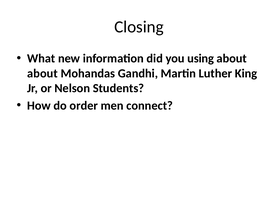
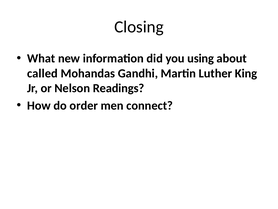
about: about -> called (42, 73)
Students: Students -> Readings (119, 88)
